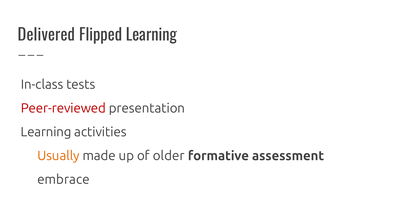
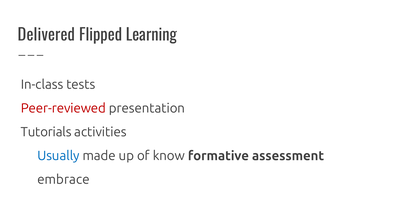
Learning: Learning -> Tutorials (46, 132)
Usually colour: orange -> blue (58, 156)
older: older -> know (169, 156)
